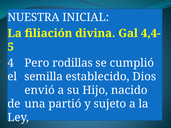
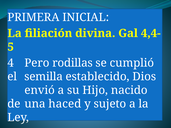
NUESTRA: NUESTRA -> PRIMERA (33, 17)
partió: partió -> haced (65, 104)
